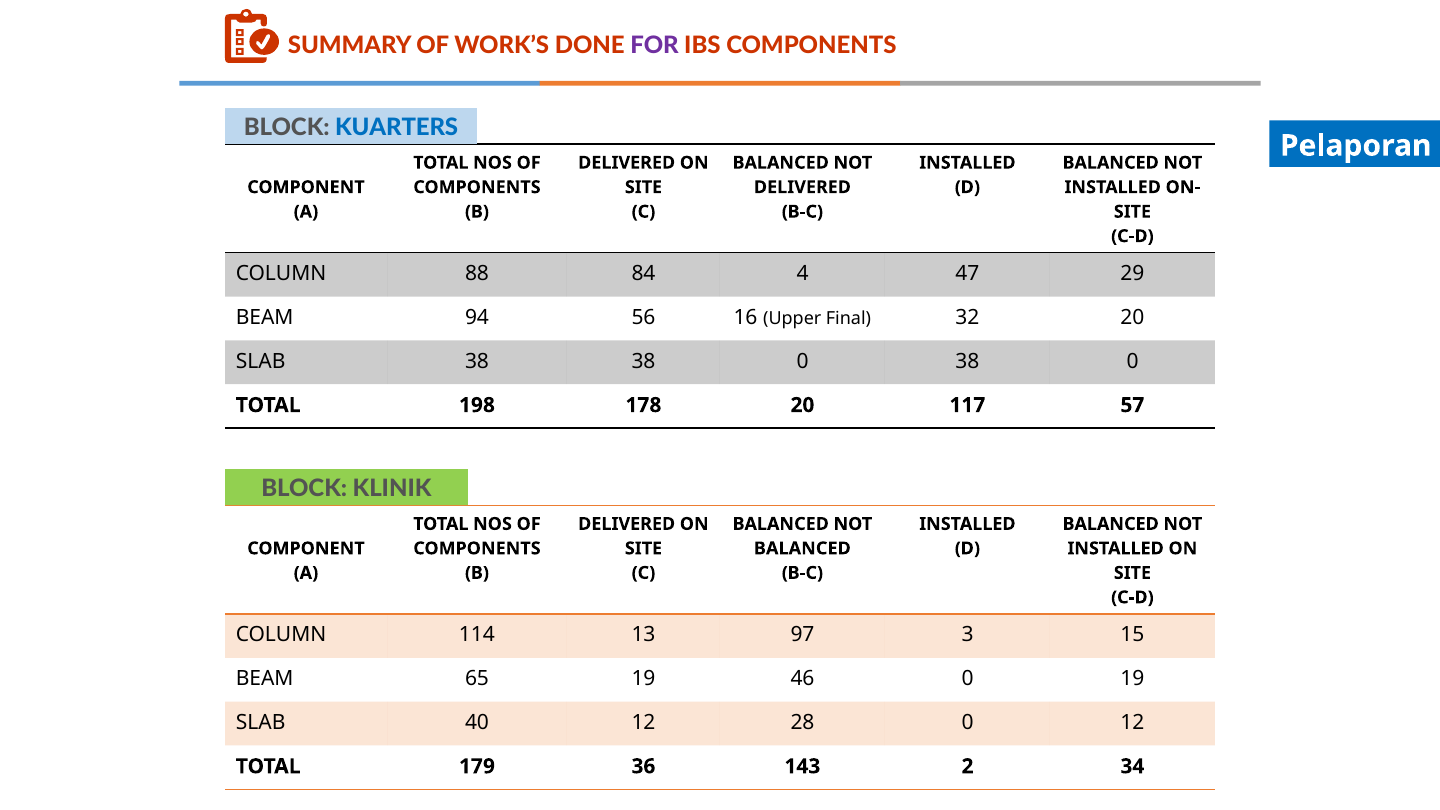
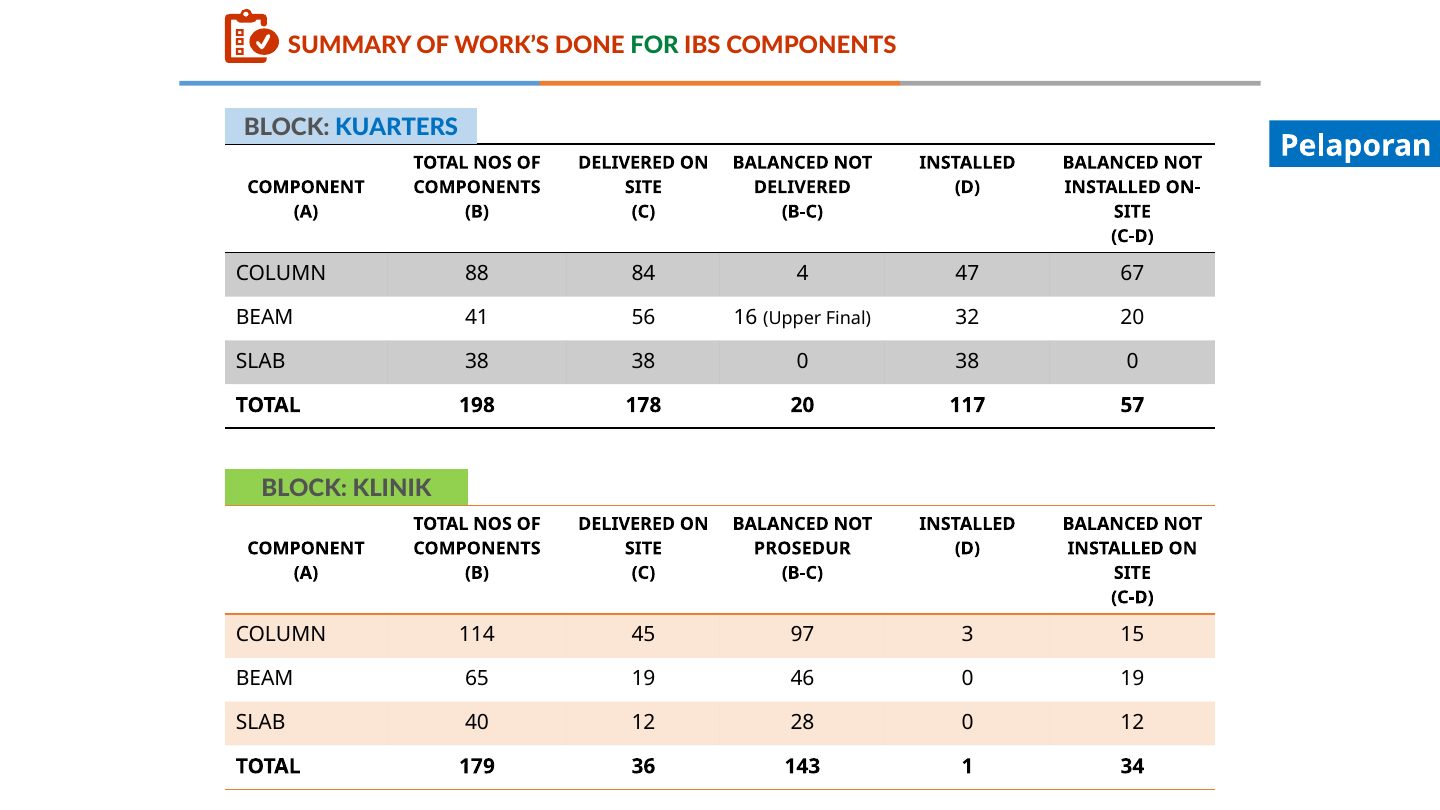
FOR colour: purple -> green (655, 45)
29: 29 -> 67 (1132, 274)
94: 94 -> 41 (477, 318)
BALANCED: BALANCED -> PROSEDUR (802, 548)
13: 13 -> 45 (644, 635)
2: 2 -> 1 (968, 766)
